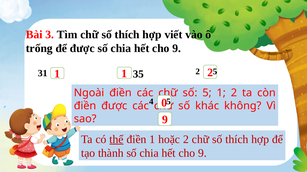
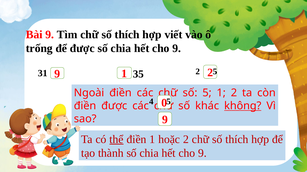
Bài 3: 3 -> 9 (50, 35)
31 1: 1 -> 9 (57, 74)
không underline: none -> present (243, 106)
